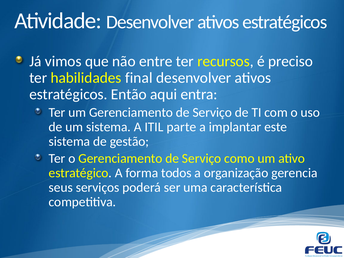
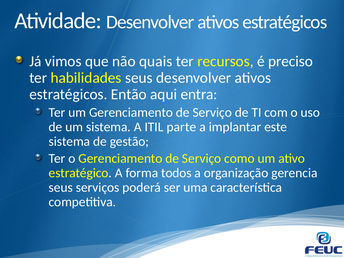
entre: entre -> quais (156, 61)
habilidades final: final -> seus (139, 78)
